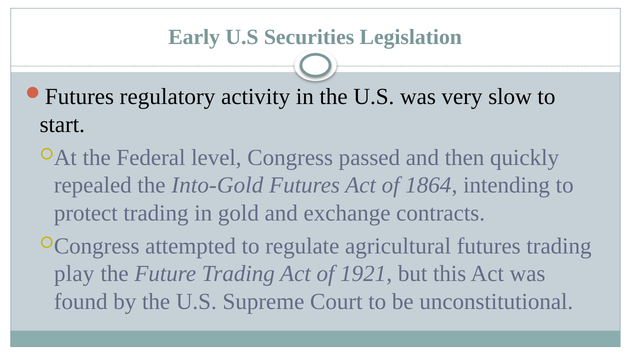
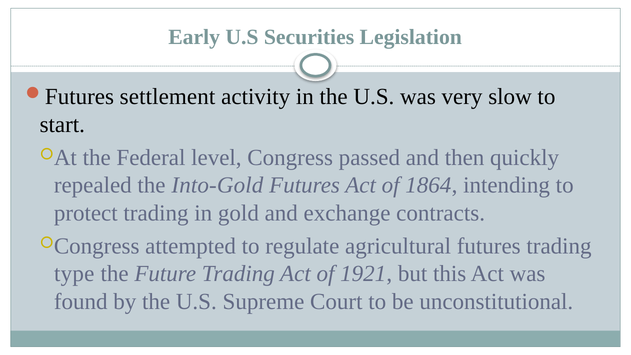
regulatory: regulatory -> settlement (168, 97)
play: play -> type (74, 274)
